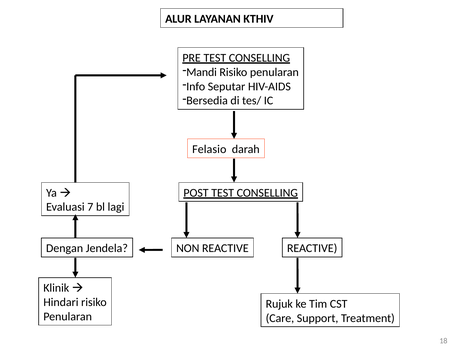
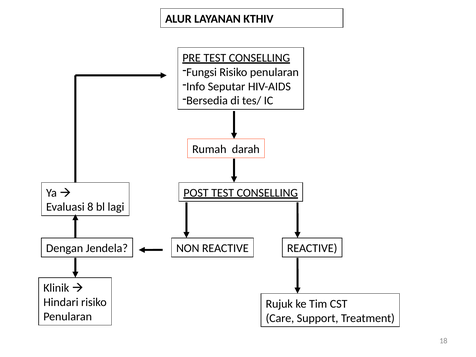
Mandi: Mandi -> Fungsi (202, 72)
Felasio: Felasio -> Rumah (209, 149)
7: 7 -> 8 (90, 207)
